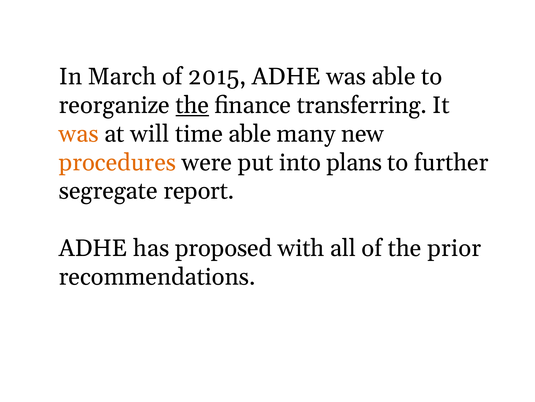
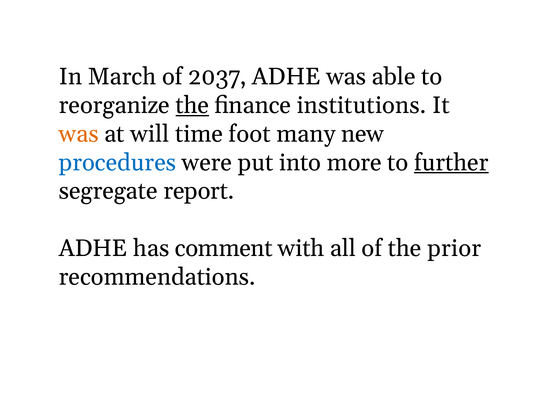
2015: 2015 -> 2037 (217, 77)
transferring: transferring -> institutions (362, 105)
time able: able -> foot (250, 134)
procedures colour: orange -> blue (117, 162)
plans: plans -> more (354, 162)
further underline: none -> present (451, 162)
proposed: proposed -> comment (224, 248)
